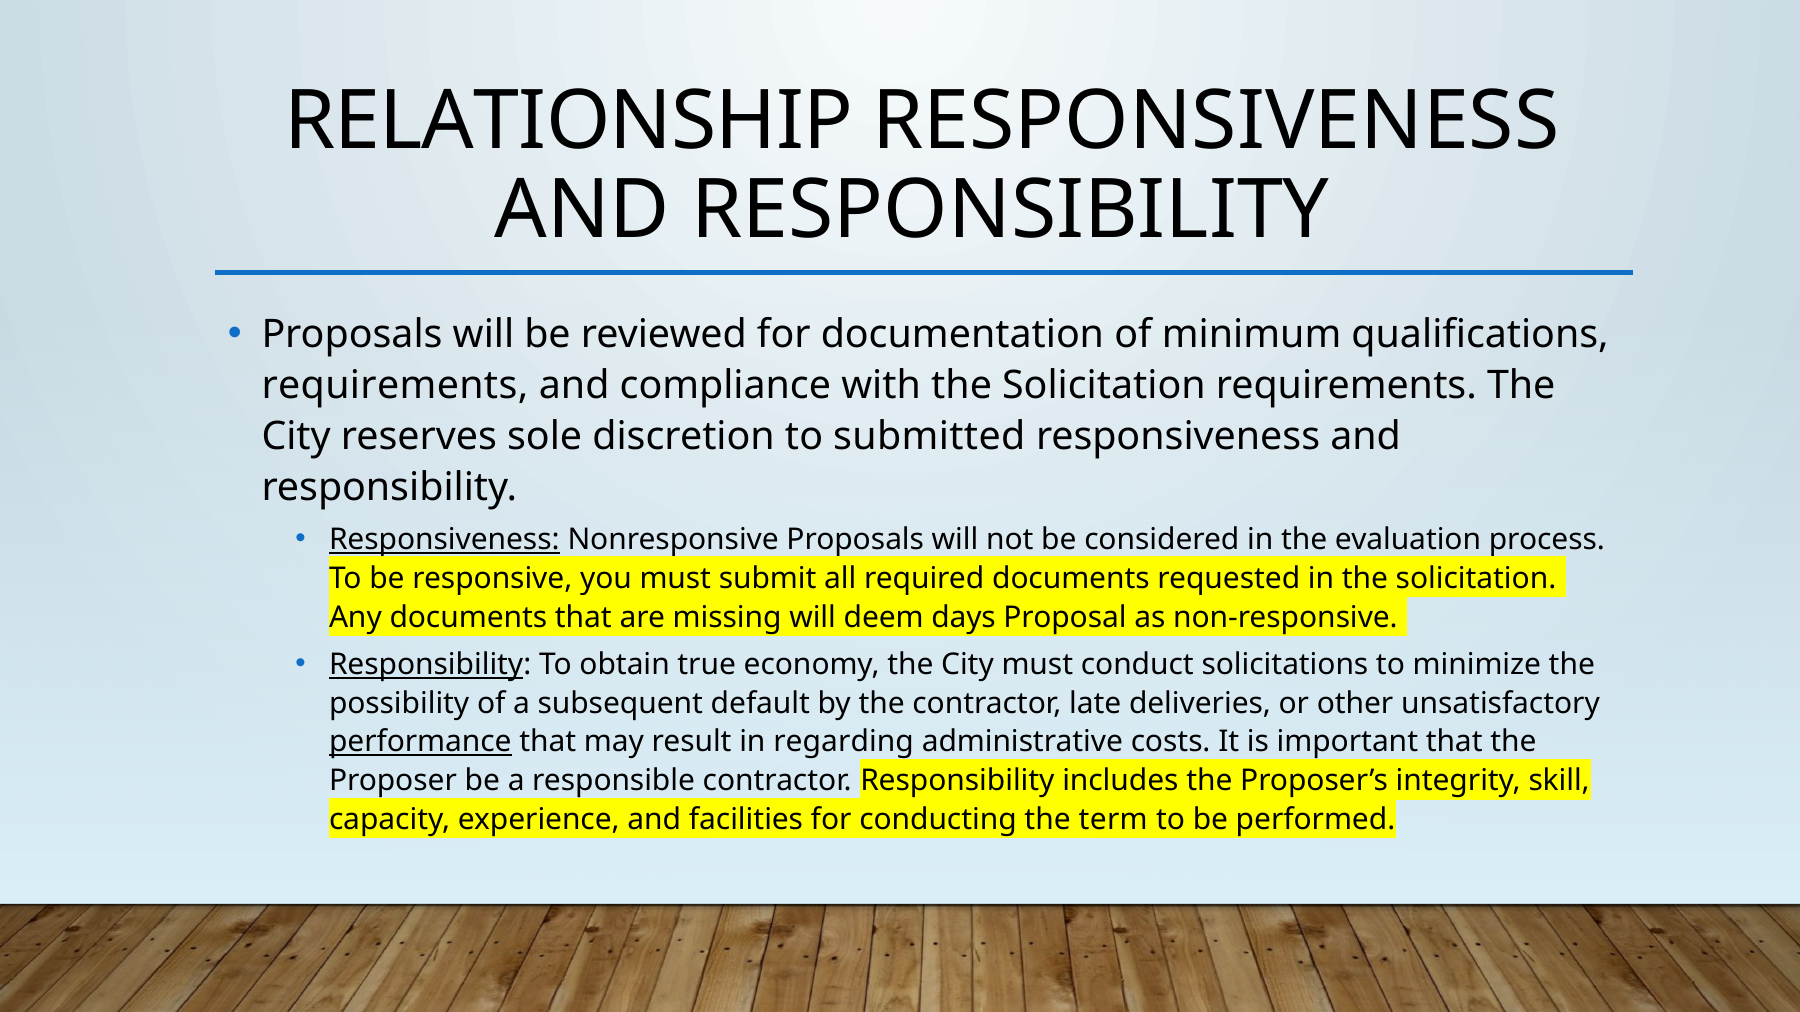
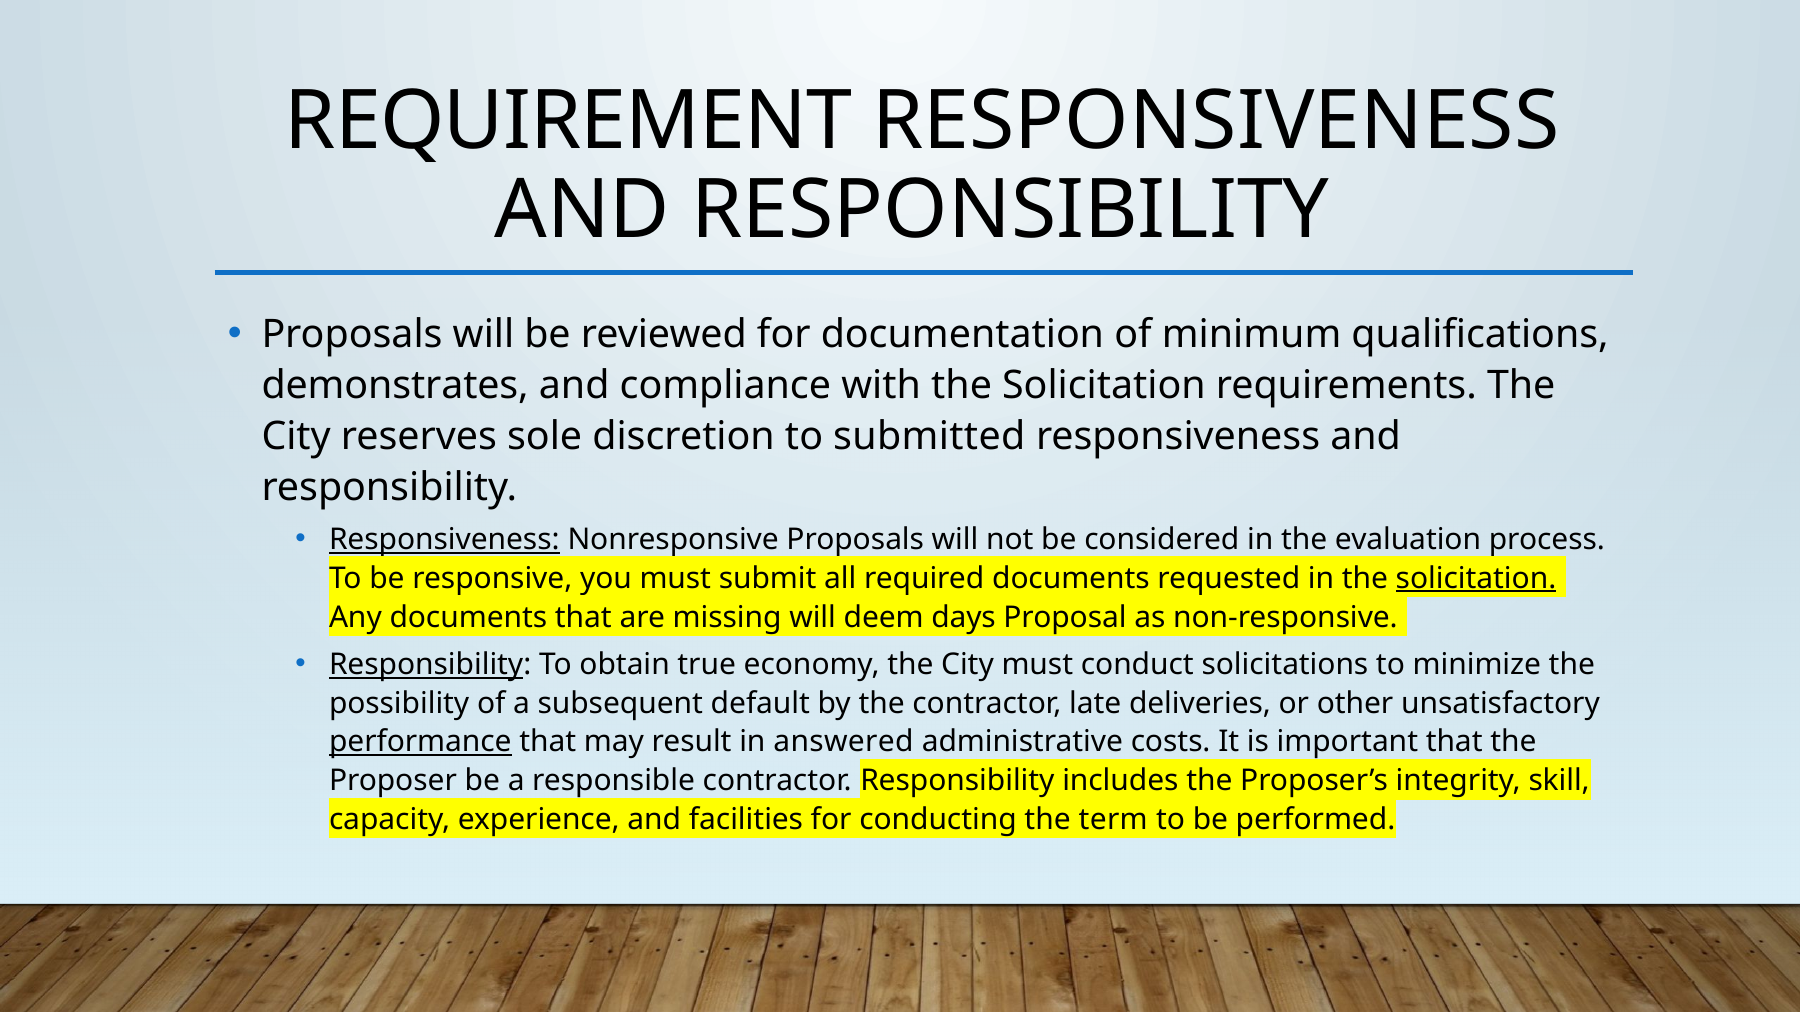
RELATIONSHIP: RELATIONSHIP -> REQUIREMENT (569, 121)
requirements: requirements -> demonstrates (395, 386)
solicitation underline: none -> present (1476, 579)
regarding: regarding -> answered (843, 742)
